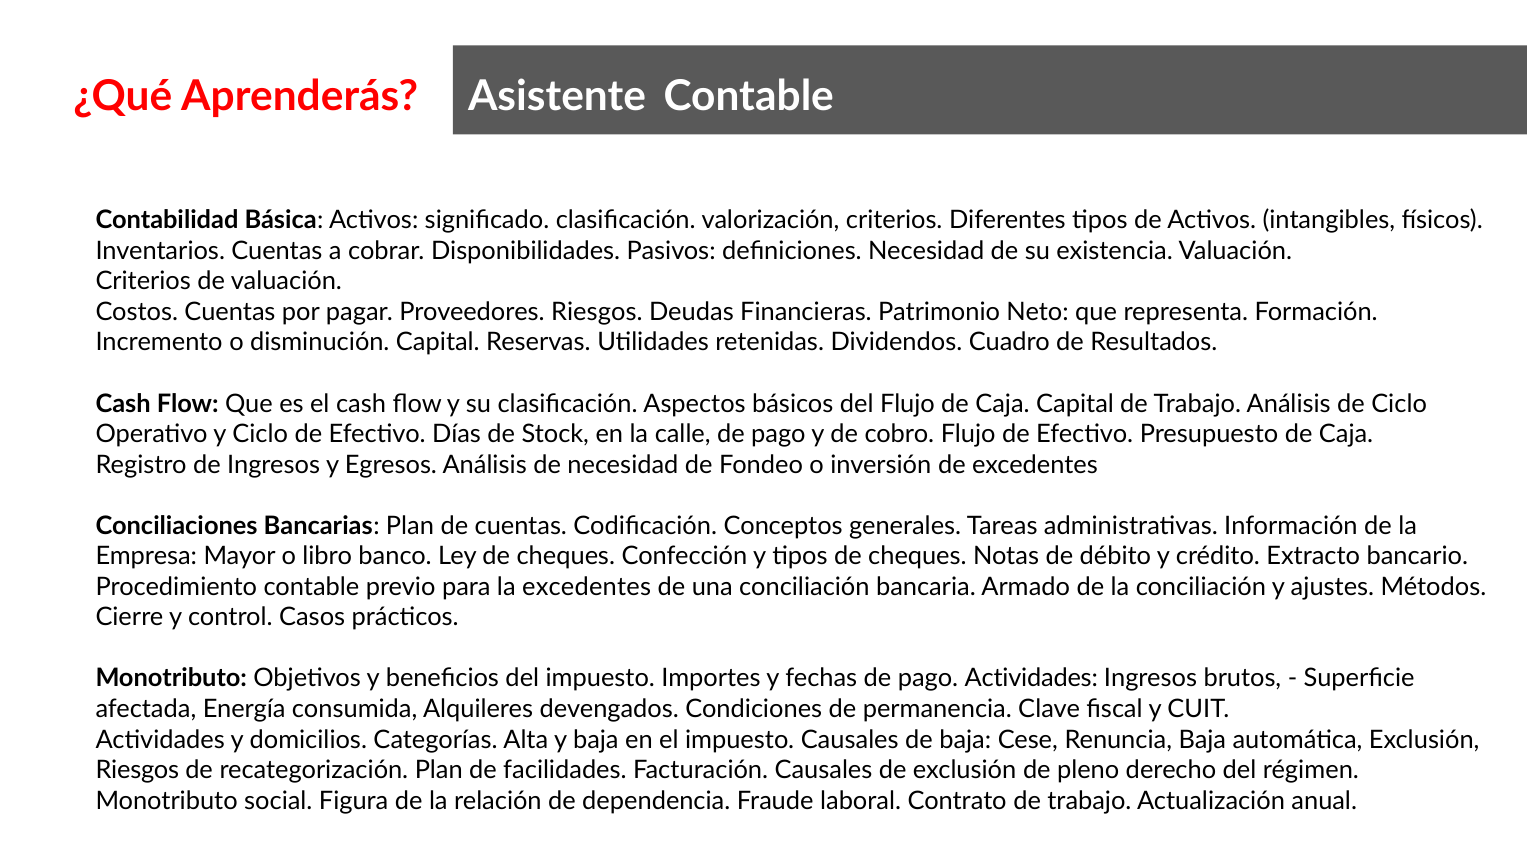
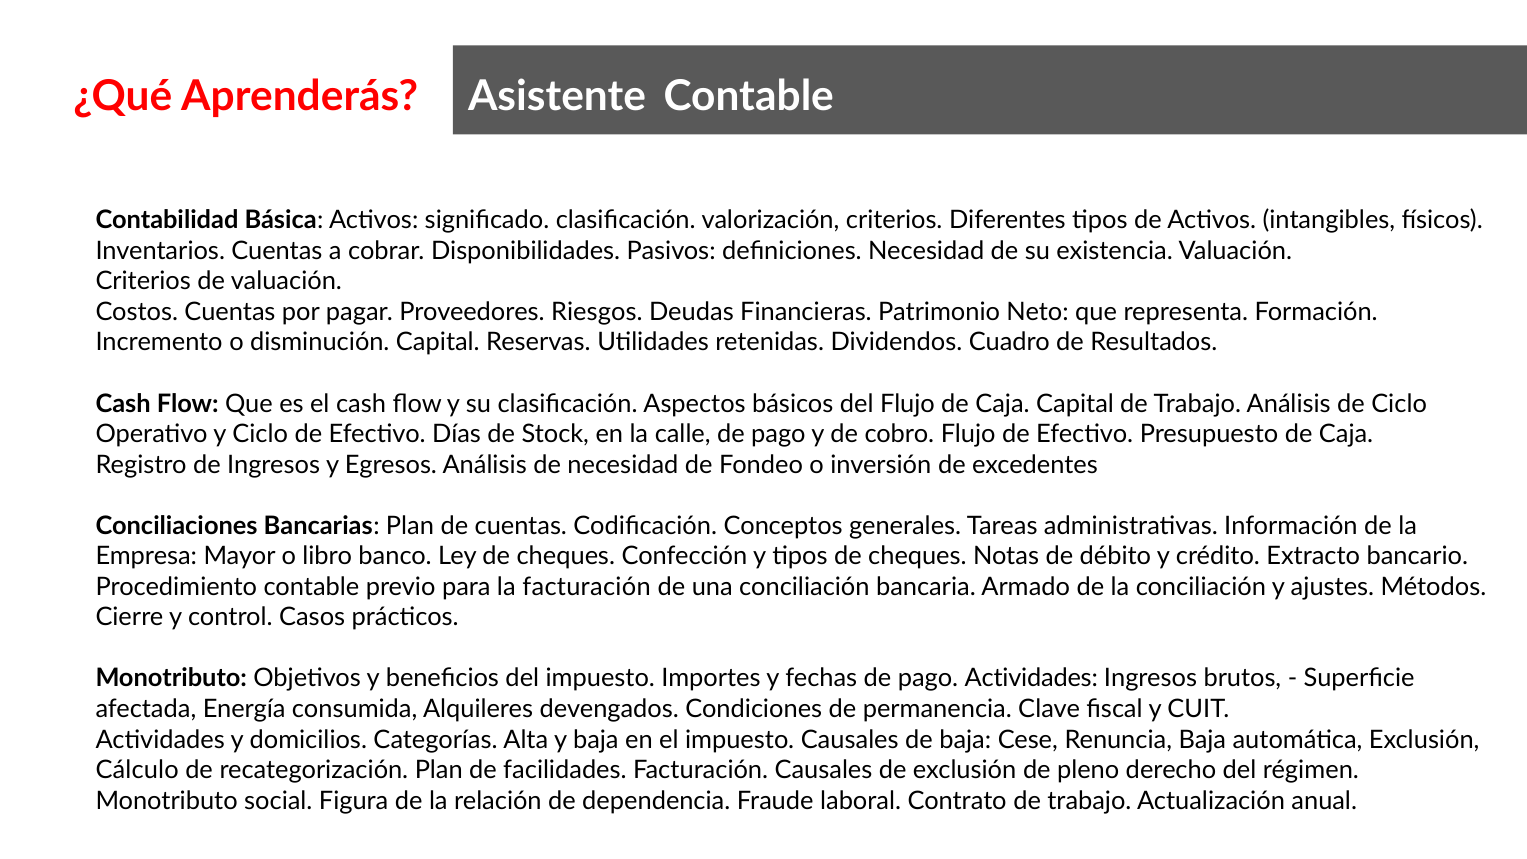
la excedentes: excedentes -> facturación (587, 587)
Riesgos: Riesgos -> Cálculo (137, 770)
